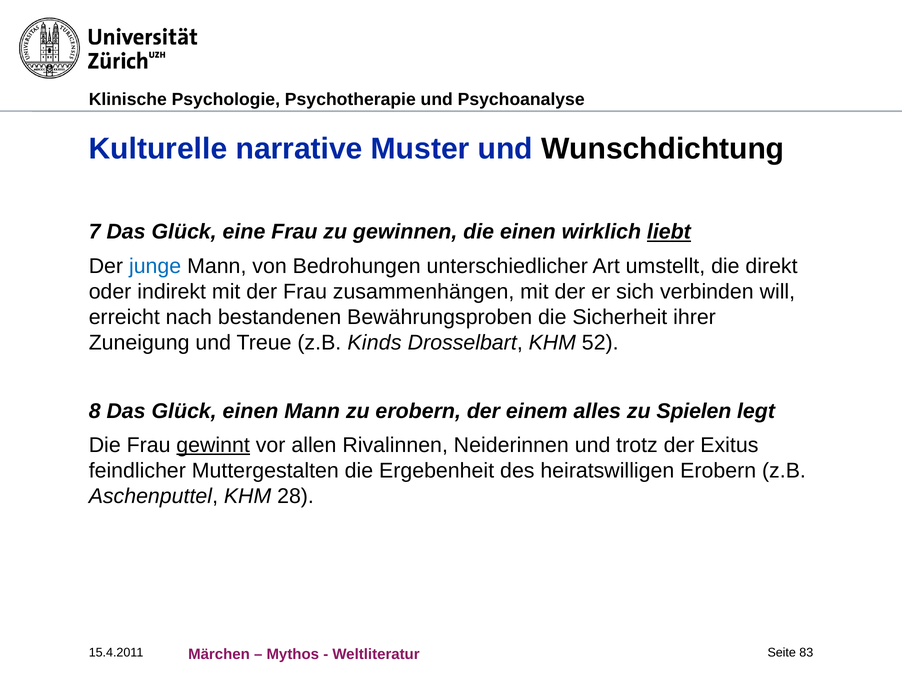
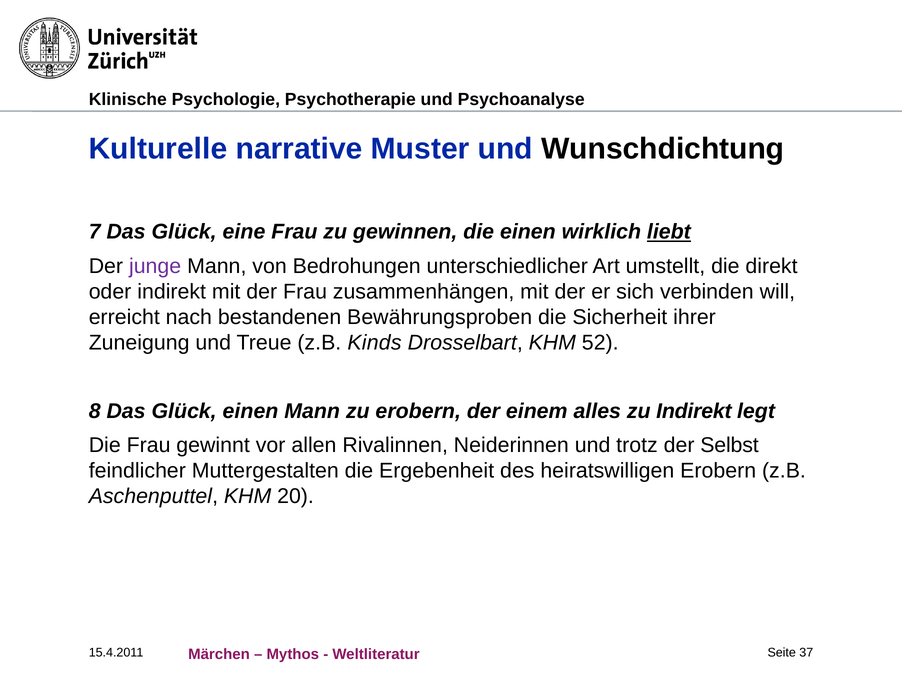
junge colour: blue -> purple (155, 266)
zu Spielen: Spielen -> Indirekt (694, 411)
gewinnt underline: present -> none (213, 445)
Exitus: Exitus -> Selbst (729, 445)
28: 28 -> 20 (296, 496)
83: 83 -> 37 (806, 652)
